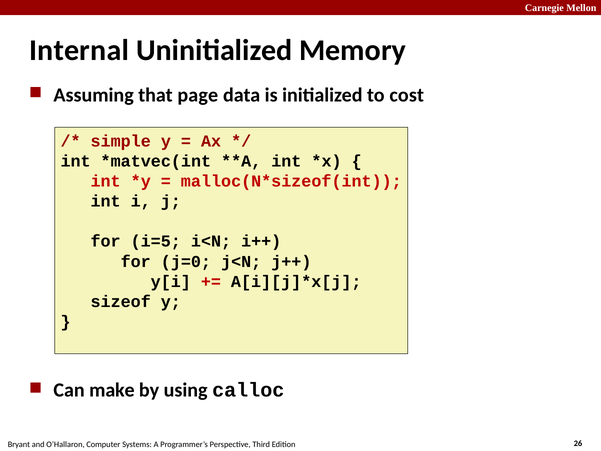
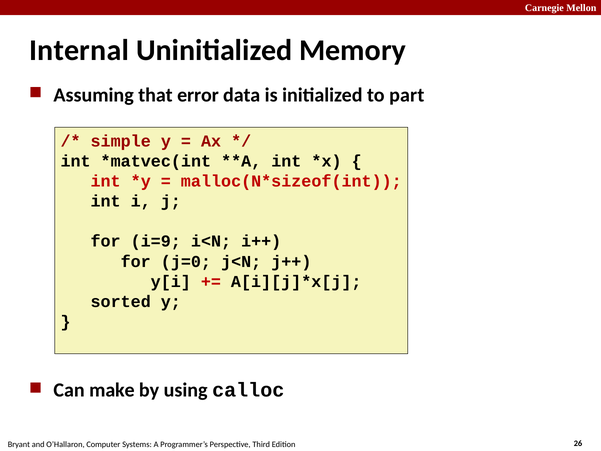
page: page -> error (198, 95)
cost: cost -> part (407, 95)
i=5: i=5 -> i=9 (156, 241)
sizeof: sizeof -> sorted (121, 301)
